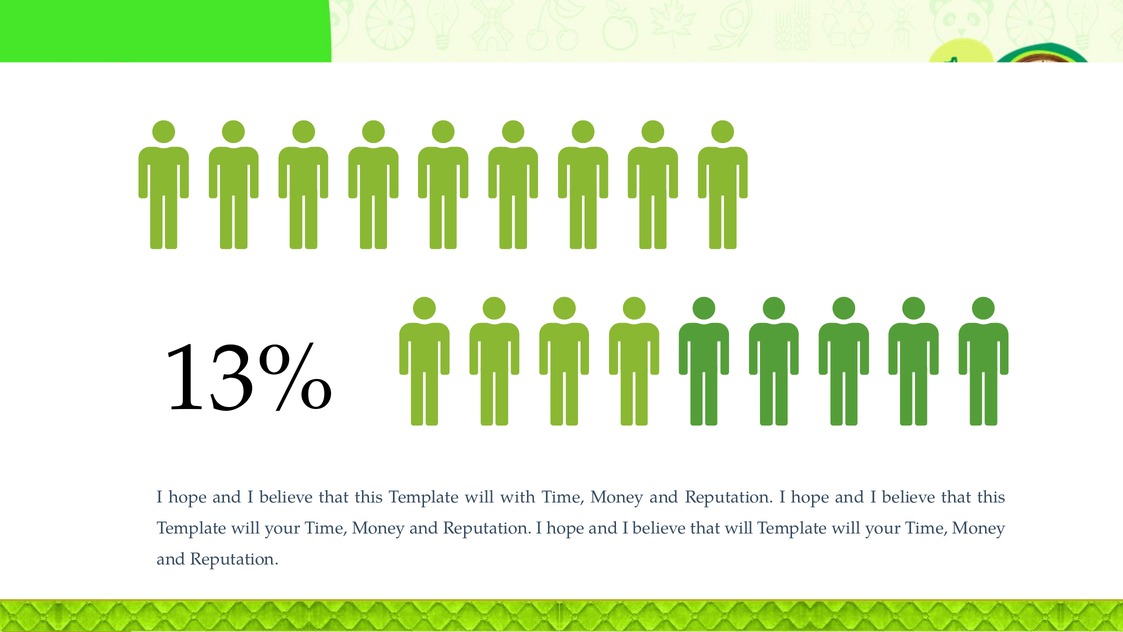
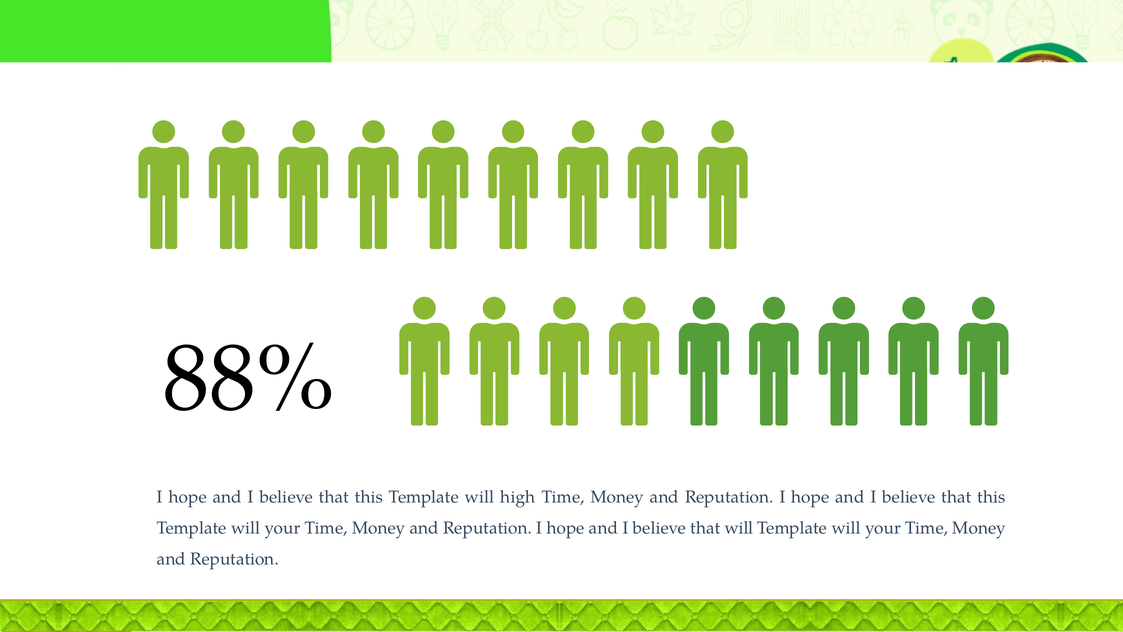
13%: 13% -> 88% (249, 378)
with: with -> high (518, 497)
